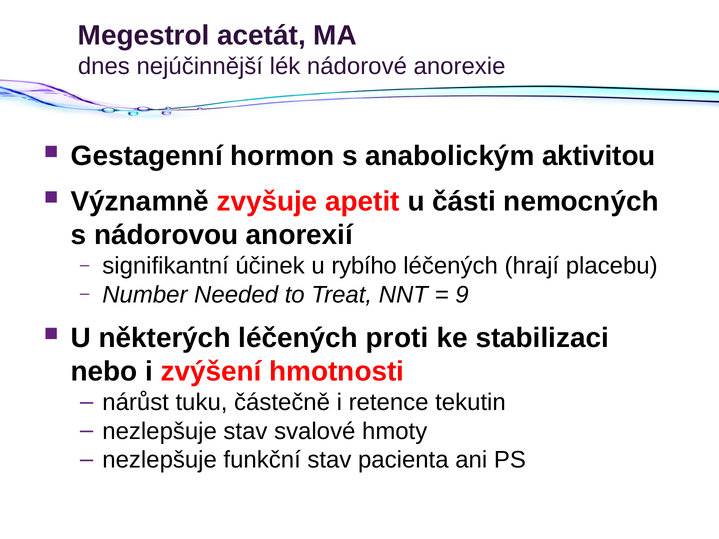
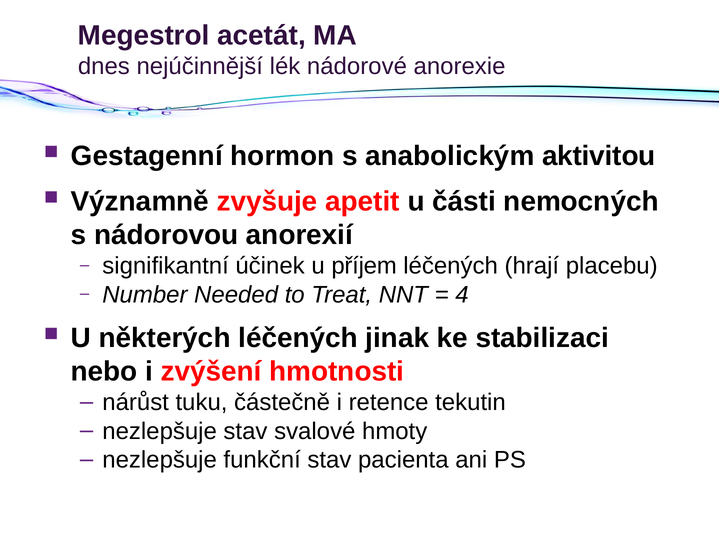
rybího: rybího -> příjem (364, 266)
9: 9 -> 4 (462, 295)
proti: proti -> jinak (397, 338)
